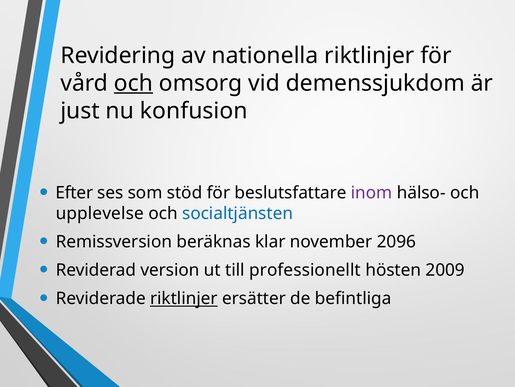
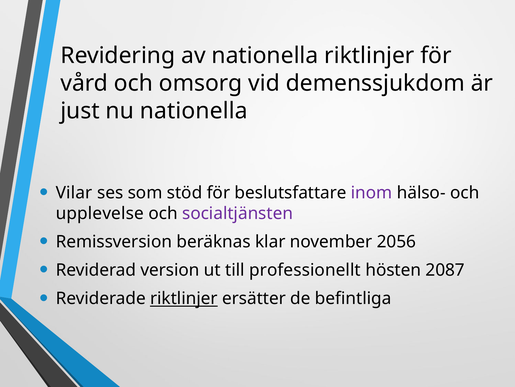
och underline: present -> none (133, 83)
nu konfusion: konfusion -> nationella (194, 111)
Efter: Efter -> Vilar (74, 192)
socialtjänsten colour: blue -> purple (238, 213)
2096: 2096 -> 2056 (396, 241)
2009: 2009 -> 2087 (445, 270)
